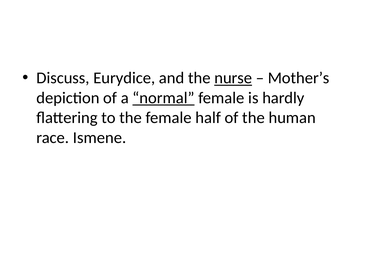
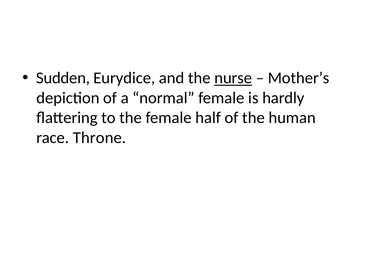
Discuss: Discuss -> Sudden (63, 78)
normal underline: present -> none (164, 98)
Ismene: Ismene -> Throne (100, 138)
